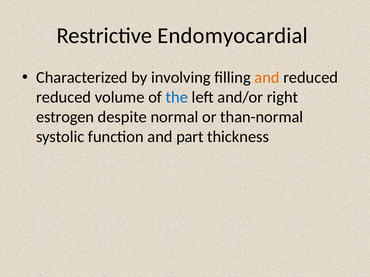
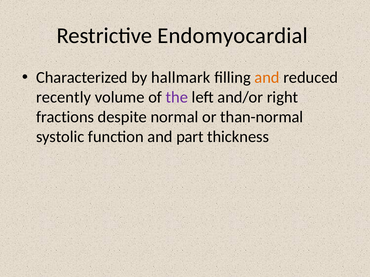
involving: involving -> hallmark (181, 78)
reduced: reduced -> recently (64, 97)
the colour: blue -> purple (177, 97)
estrogen: estrogen -> fractions (65, 117)
